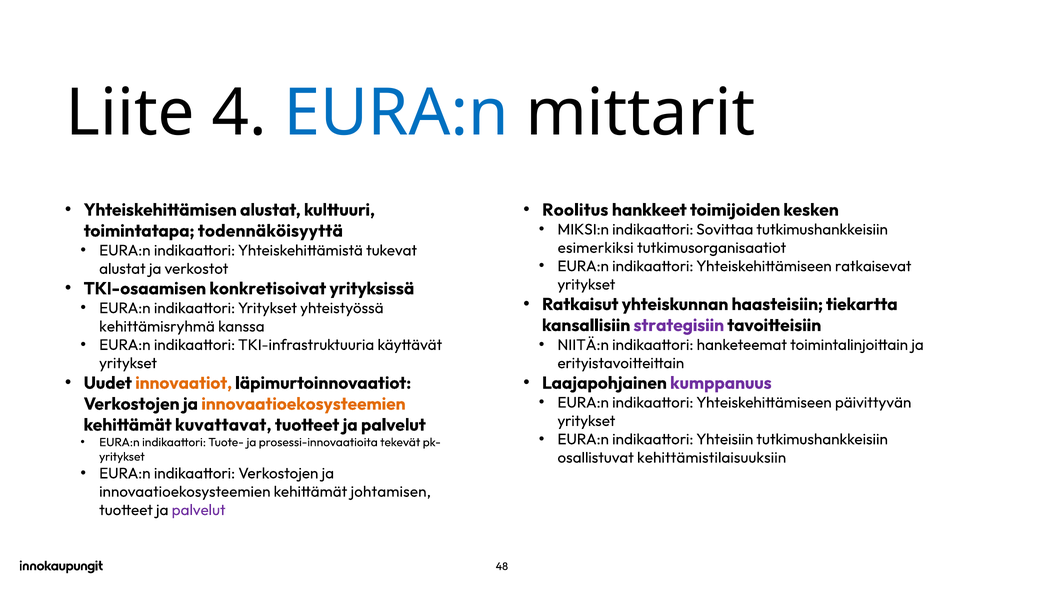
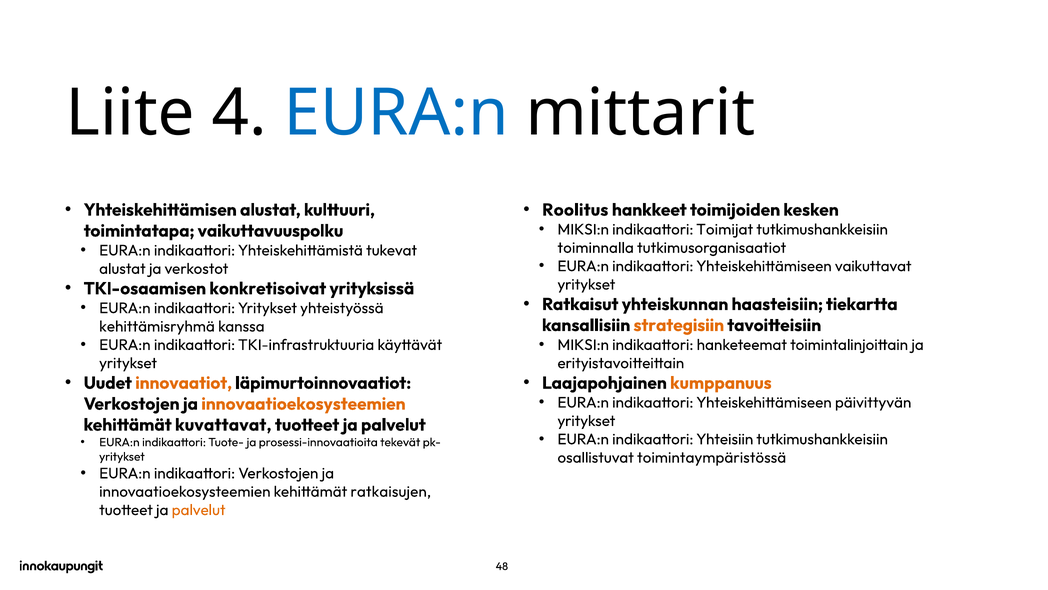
Sovittaa: Sovittaa -> Toimijat (725, 229)
todennäköisyyttä: todennäköisyyttä -> vaikuttavuuspolku (270, 231)
esimerkiksi: esimerkiksi -> toiminnalla (596, 248)
ratkaisevat: ratkaisevat -> vaikuttavat (873, 266)
strategisiin colour: purple -> orange (679, 325)
NIITÄ:n: NIITÄ:n -> MIKSI:n (583, 345)
kumppanuus colour: purple -> orange (721, 383)
kehittämistilaisuuksiin: kehittämistilaisuuksiin -> toimintaympäristössä (712, 457)
johtamisen: johtamisen -> ratkaisujen (391, 491)
palvelut colour: purple -> orange (199, 510)
